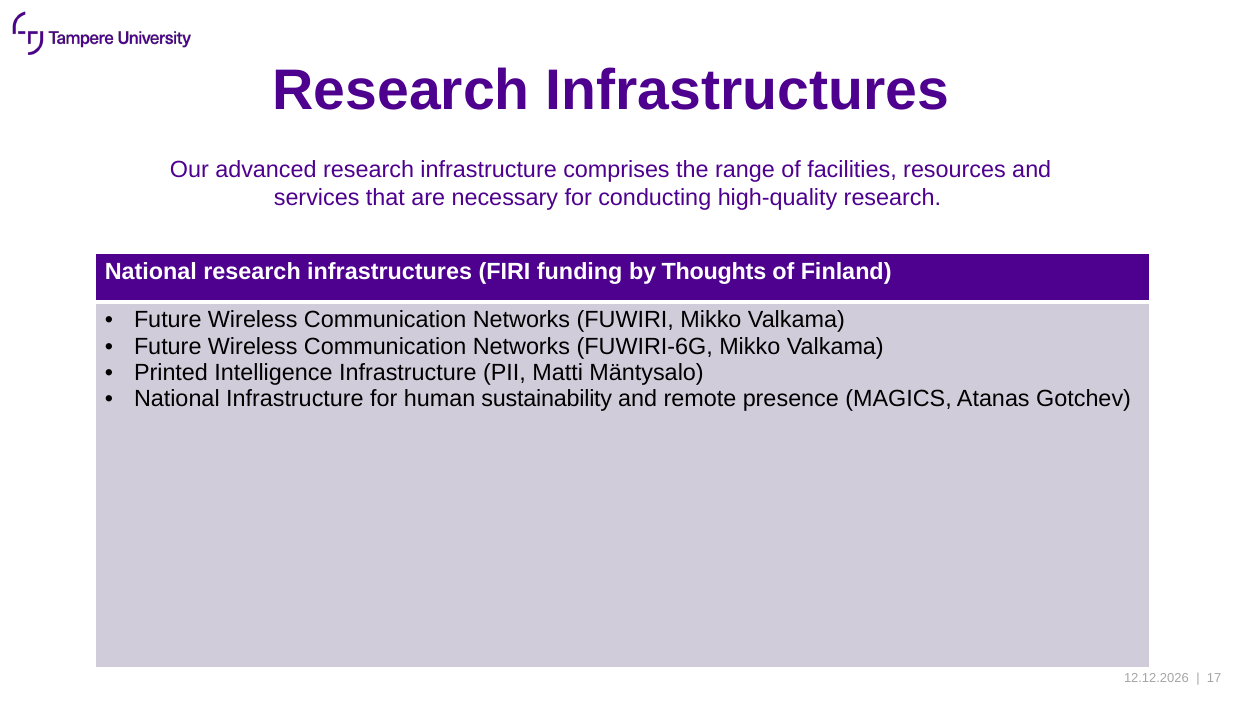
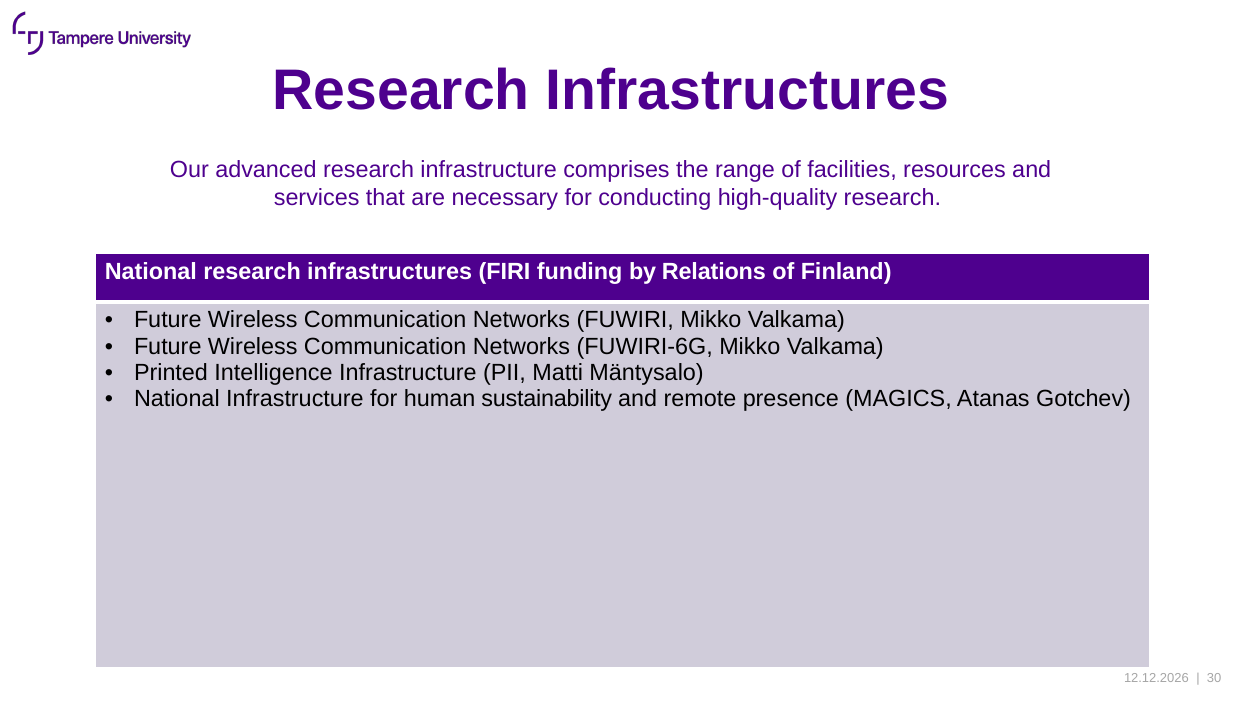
Thoughts: Thoughts -> Relations (714, 271)
17: 17 -> 30 (1214, 678)
